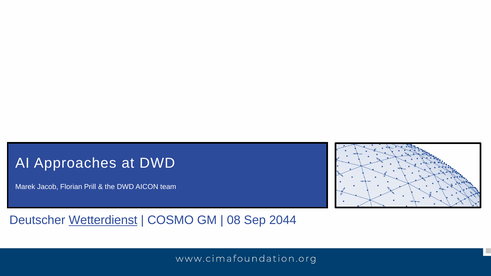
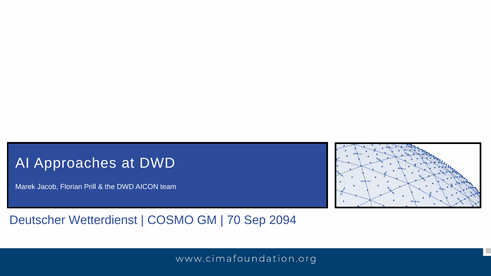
Wetterdienst underline: present -> none (103, 220)
08: 08 -> 70 (234, 220)
2044: 2044 -> 2094 (283, 220)
